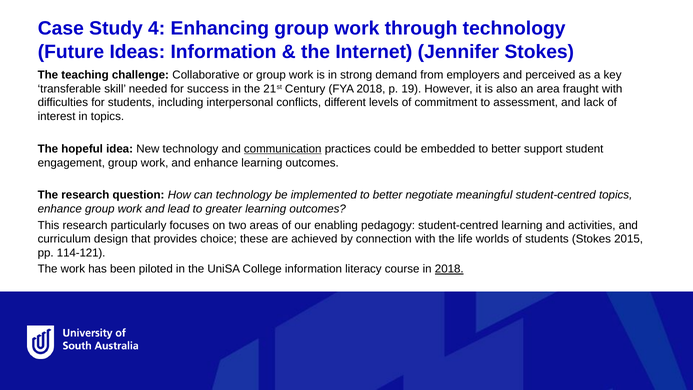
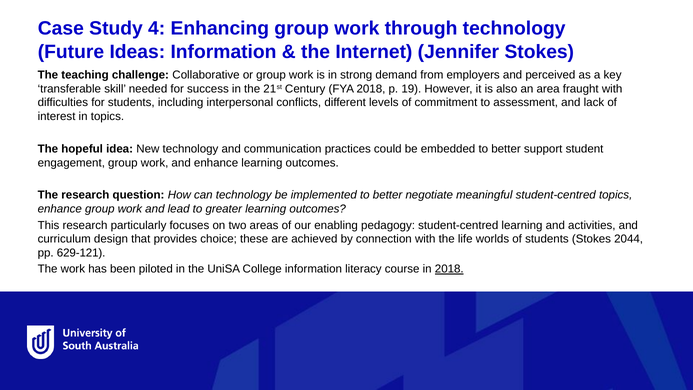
communication underline: present -> none (283, 149)
2015: 2015 -> 2044 (629, 239)
114-121: 114-121 -> 629-121 (81, 253)
